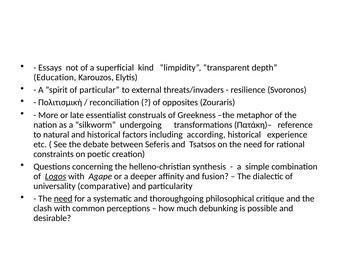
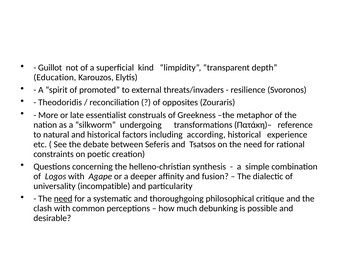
Essays: Essays -> Guillot (50, 68)
particular: particular -> promoted (100, 90)
Πολιτισμική: Πολιτισμική -> Theodoridis (60, 103)
Logos underline: present -> none (56, 177)
comparative: comparative -> incompatible (104, 186)
